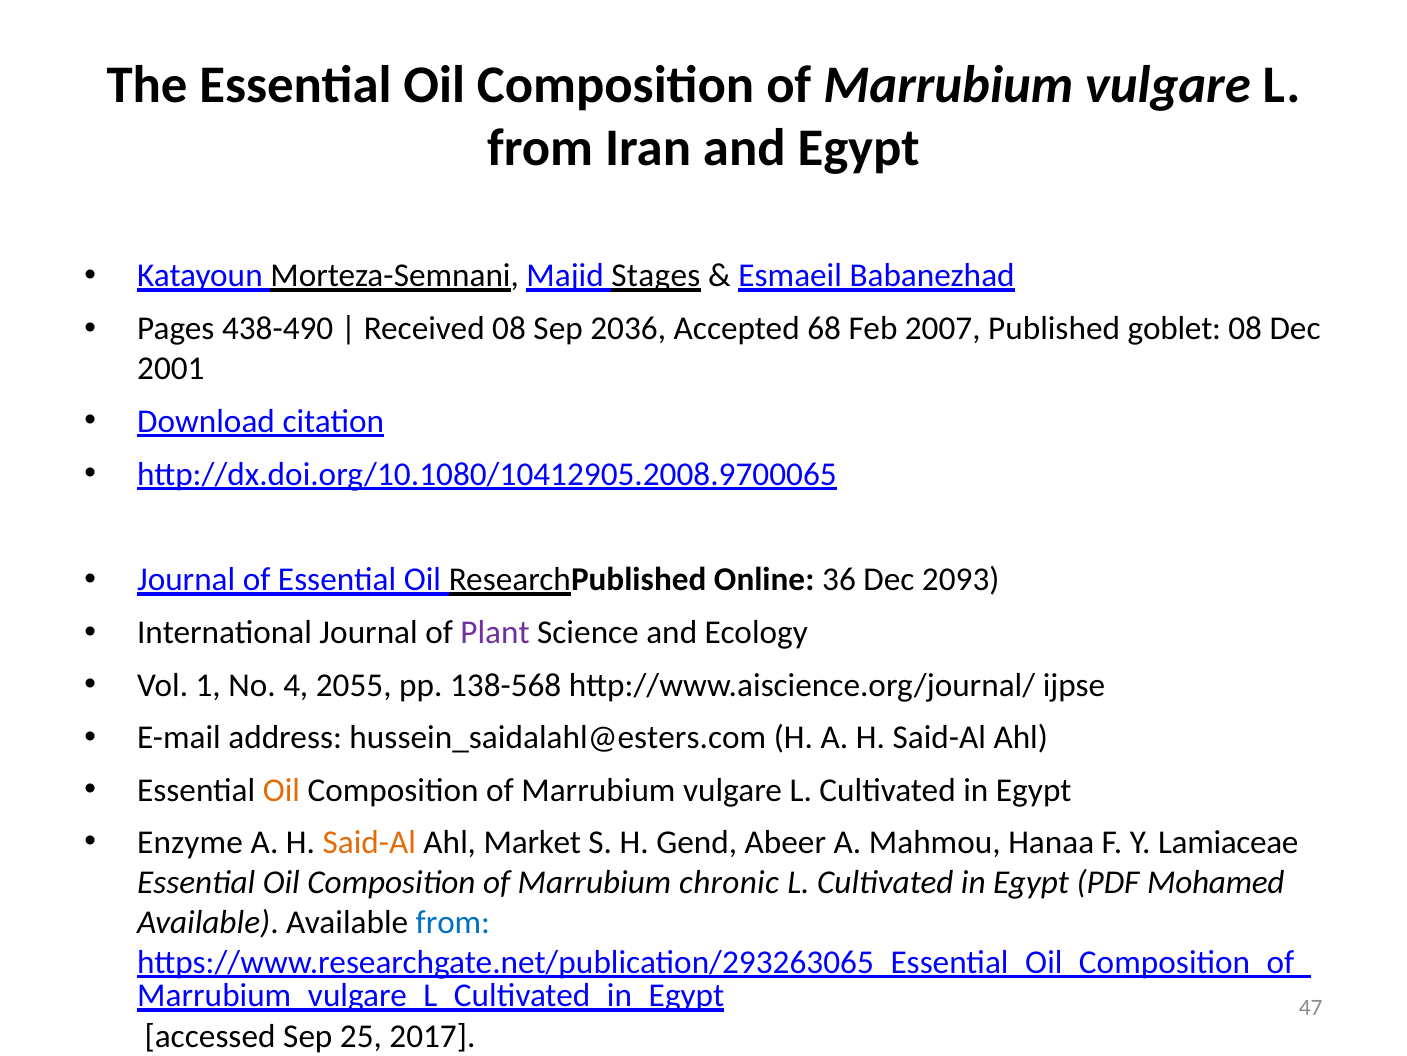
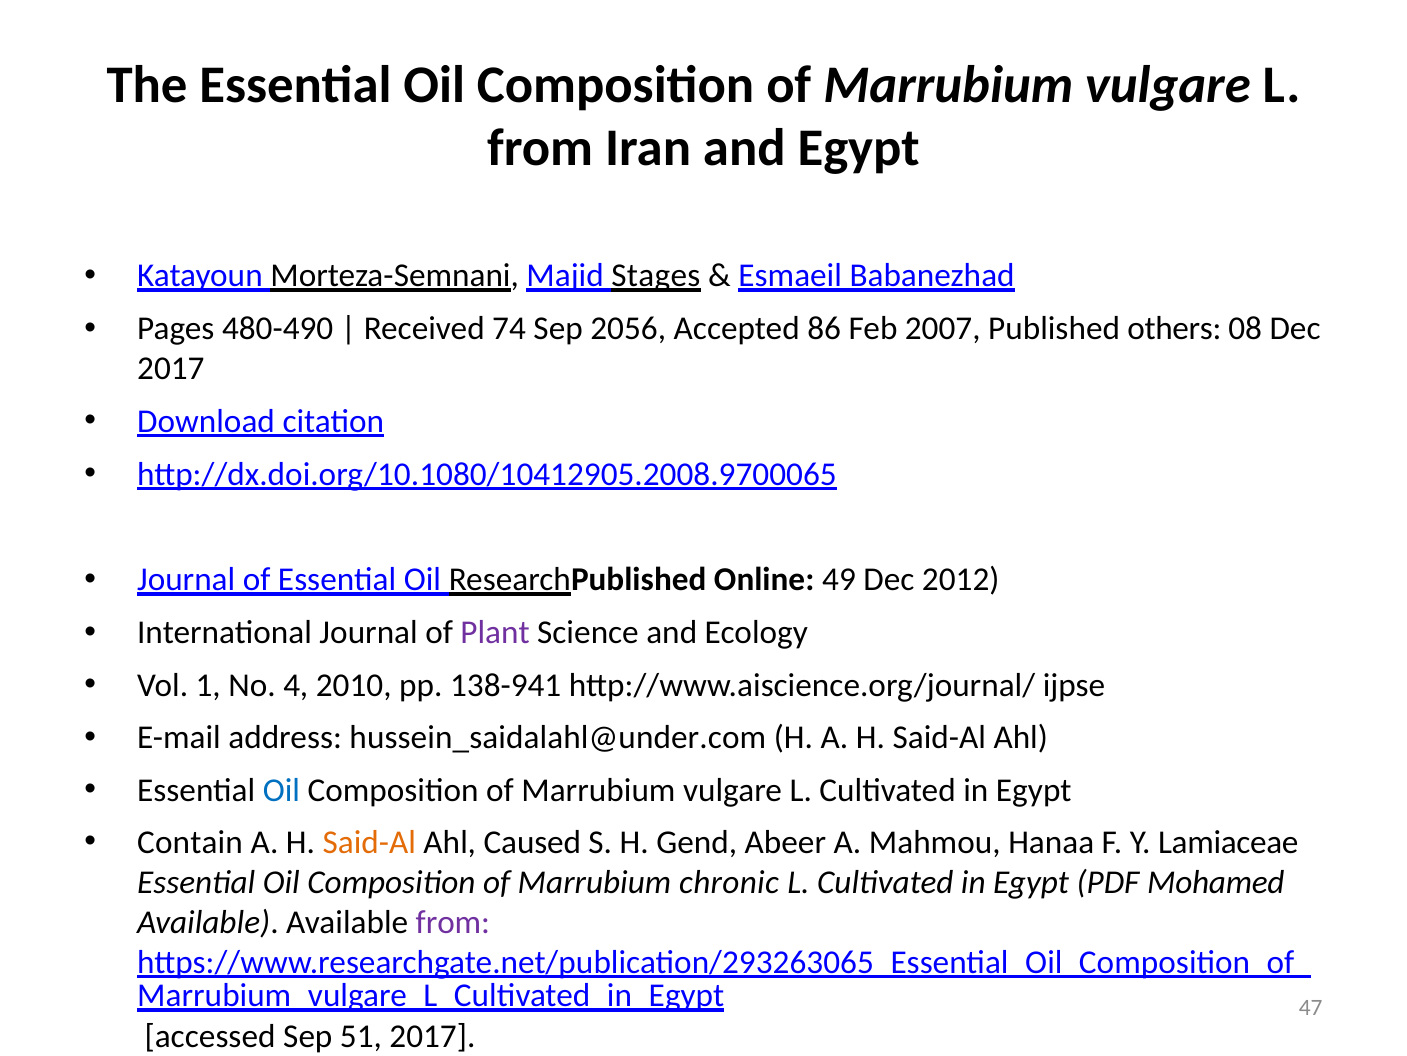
438-490: 438-490 -> 480-490 (278, 329)
Received 08: 08 -> 74 (509, 329)
2036: 2036 -> 2056 (628, 329)
68: 68 -> 86 (824, 329)
goblet: goblet -> others (1174, 329)
2001: 2001 -> 2017 (171, 368)
36: 36 -> 49 (839, 579)
2093: 2093 -> 2012 (961, 579)
2055: 2055 -> 2010 (354, 685)
138-568: 138-568 -> 138-941 (506, 685)
hussein_saidalahl@esters.com: hussein_saidalahl@esters.com -> hussein_saidalahl@under.com (558, 737)
Oil colour: orange -> blue (281, 790)
Enzyme: Enzyme -> Contain (190, 842)
Market: Market -> Caused (532, 842)
from colour: blue -> purple (453, 922)
25: 25 -> 51 (361, 1036)
